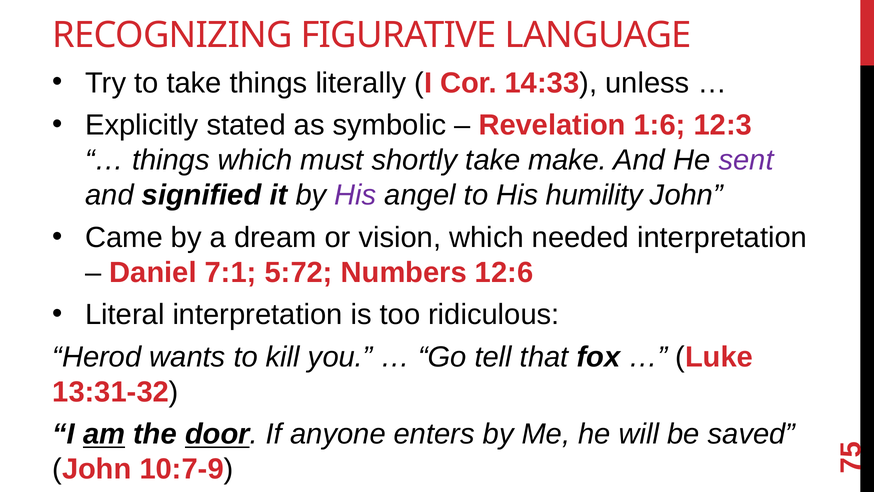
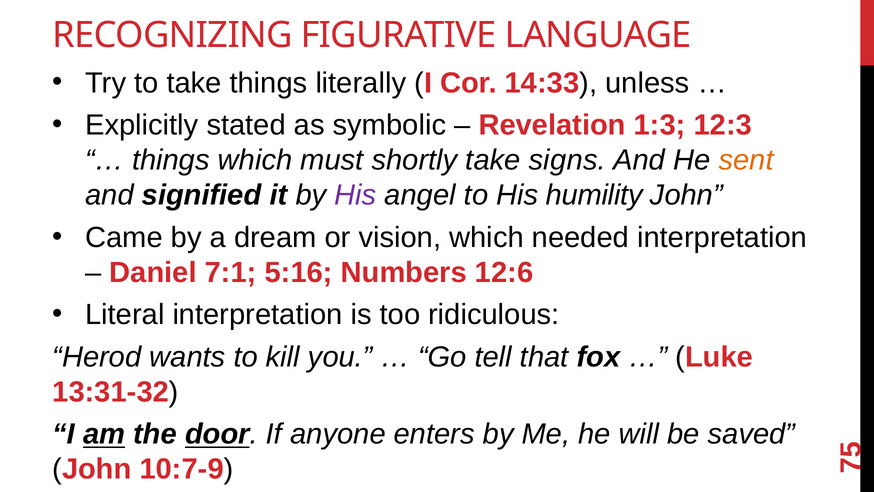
1:6: 1:6 -> 1:3 (660, 125)
make: make -> signs (567, 160)
sent colour: purple -> orange (746, 160)
5:72: 5:72 -> 5:16 (299, 272)
